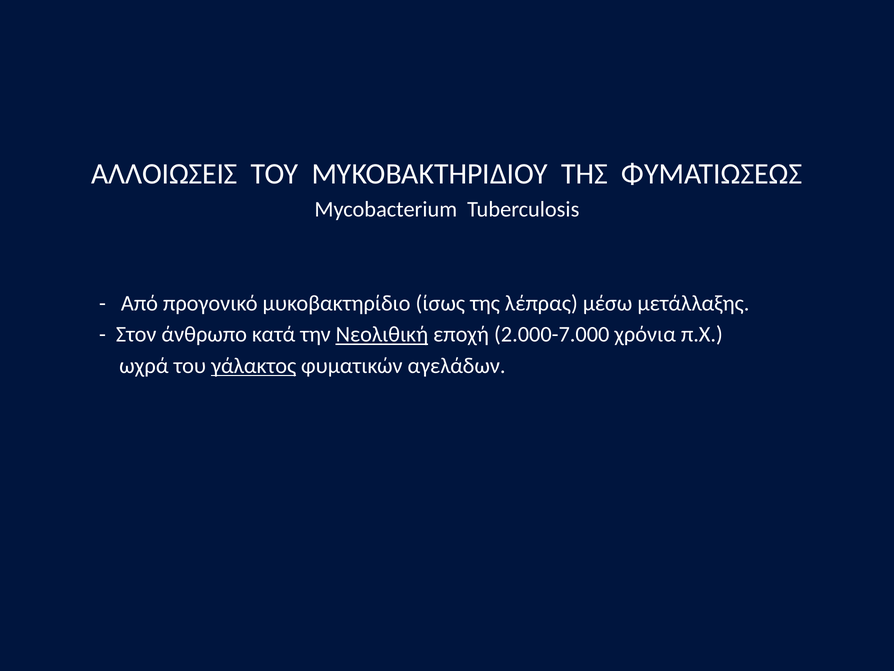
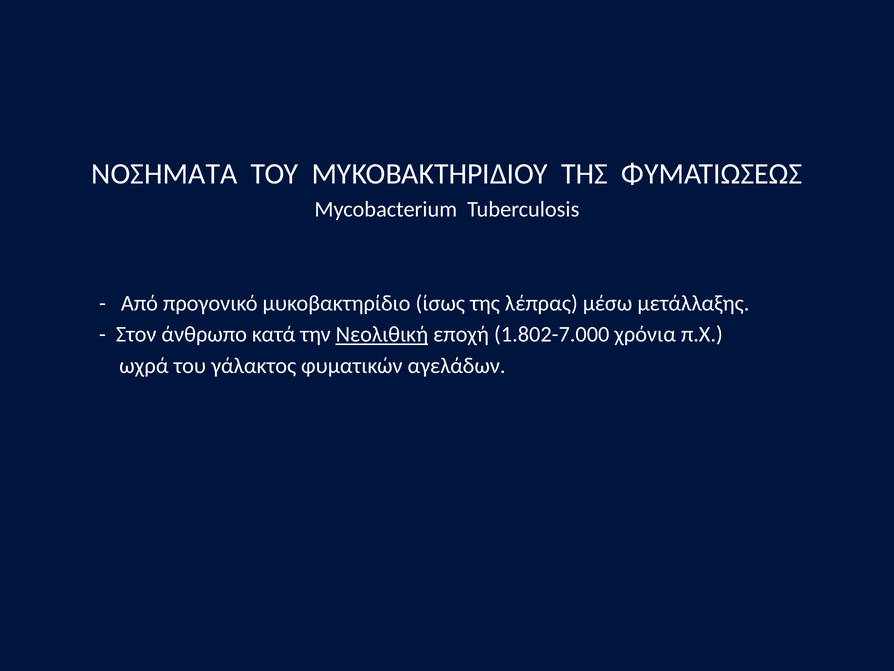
ΑΛΛΟΙΩΣΕΙΣ: ΑΛΛΟΙΩΣΕΙΣ -> ΝΟΣΗΜΑΤΑ (164, 174)
2.000-7.000: 2.000-7.000 -> 1.802-7.000 (552, 334)
γάλακτος underline: present -> none (254, 366)
